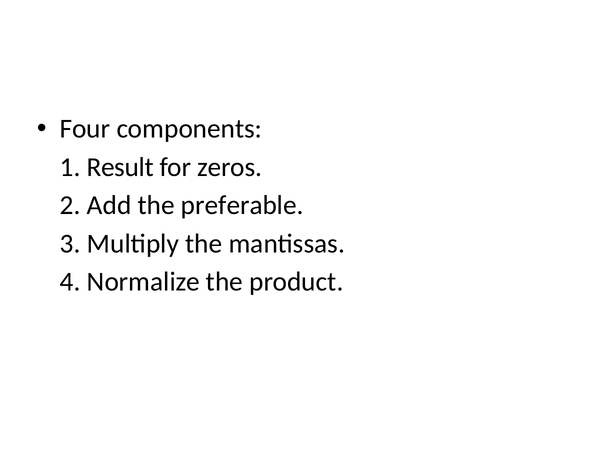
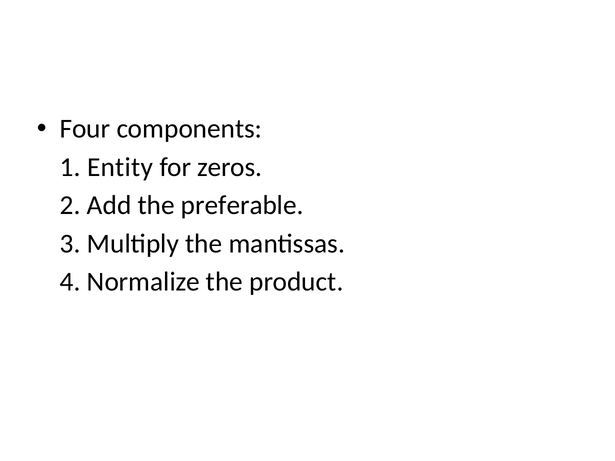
Result: Result -> Entity (120, 167)
